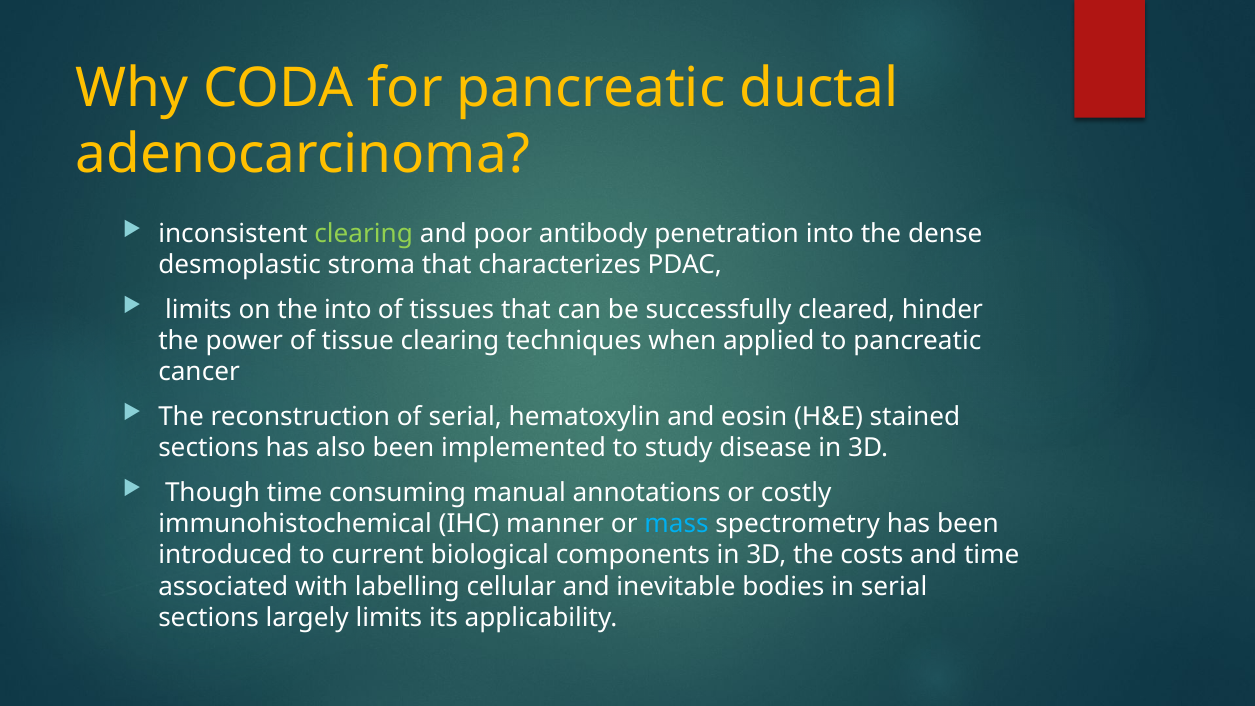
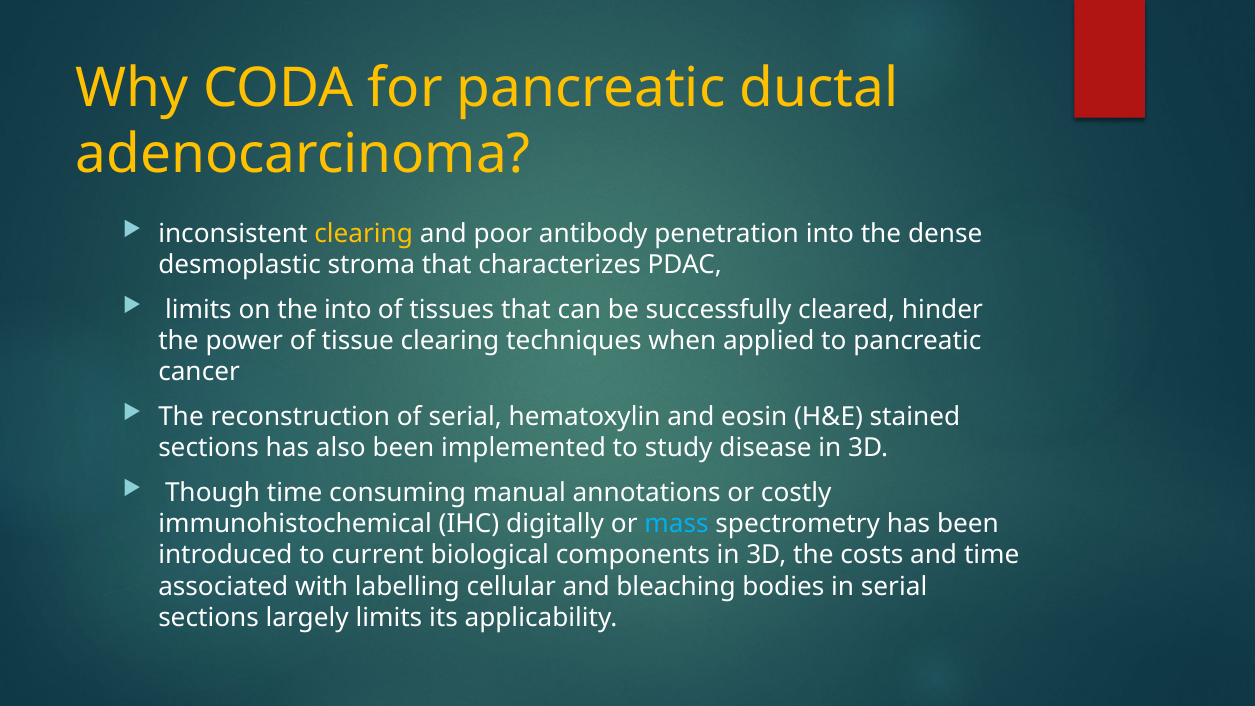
clearing colour: light green -> yellow (364, 234)
manner: manner -> digitally (555, 524)
inevitable: inevitable -> bleaching (676, 587)
